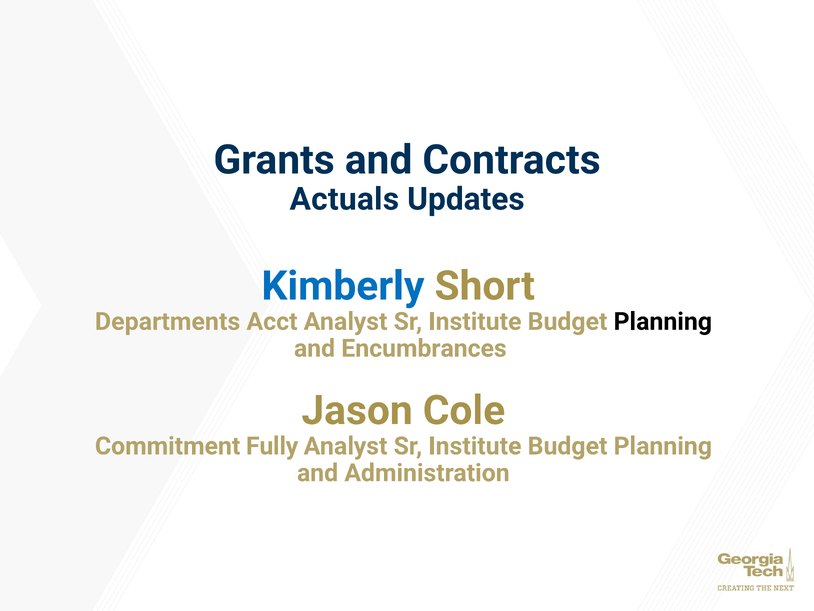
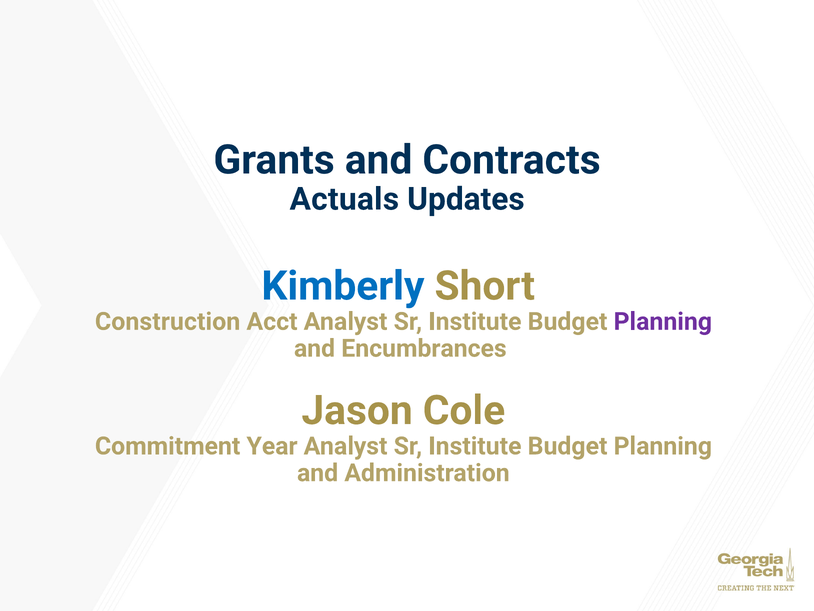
Departments: Departments -> Construction (168, 321)
Planning colour: black -> purple (663, 321)
Fully: Fully -> Year (272, 446)
